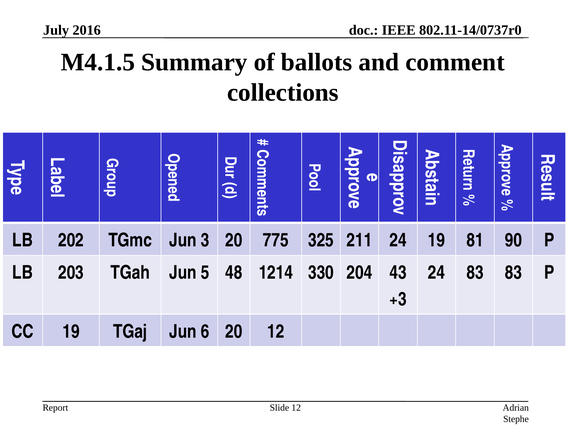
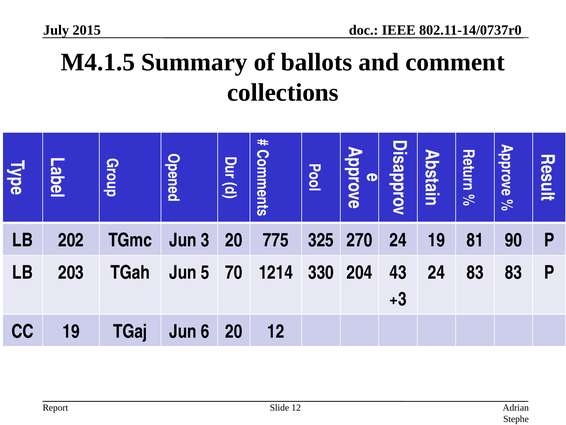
2016: 2016 -> 2015 (87, 30)
211: 211 -> 270 (360, 240)
48: 48 -> 70 (234, 272)
